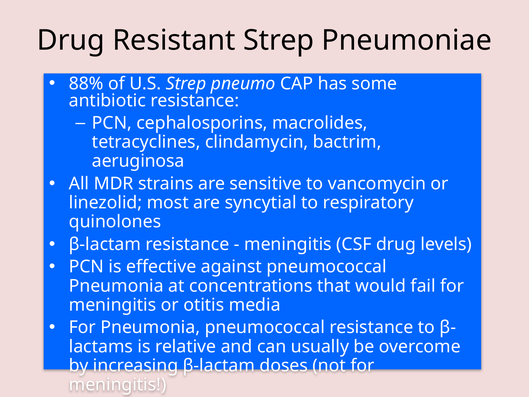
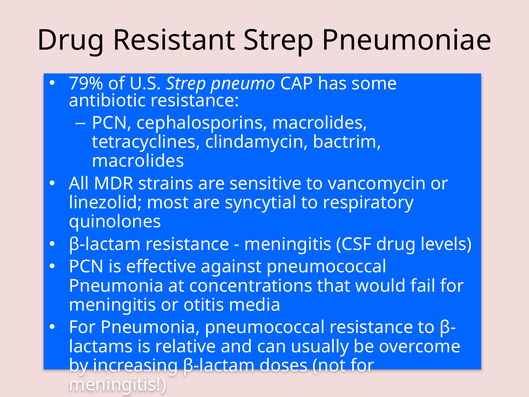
88%: 88% -> 79% (86, 84)
aeruginosa: aeruginosa -> macrolides (138, 161)
